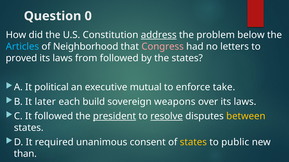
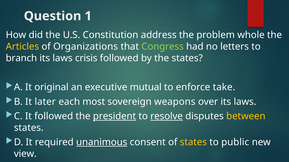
0: 0 -> 1 (88, 16)
address underline: present -> none (159, 35)
below: below -> whole (251, 35)
Articles colour: light blue -> yellow (22, 47)
Neighborhood: Neighborhood -> Organizations (86, 47)
Congress colour: pink -> light green (163, 47)
proved: proved -> branch (21, 58)
from: from -> crisis (86, 58)
political: political -> original (51, 87)
build: build -> most (94, 102)
unanimous underline: none -> present (102, 143)
than: than -> view (25, 154)
